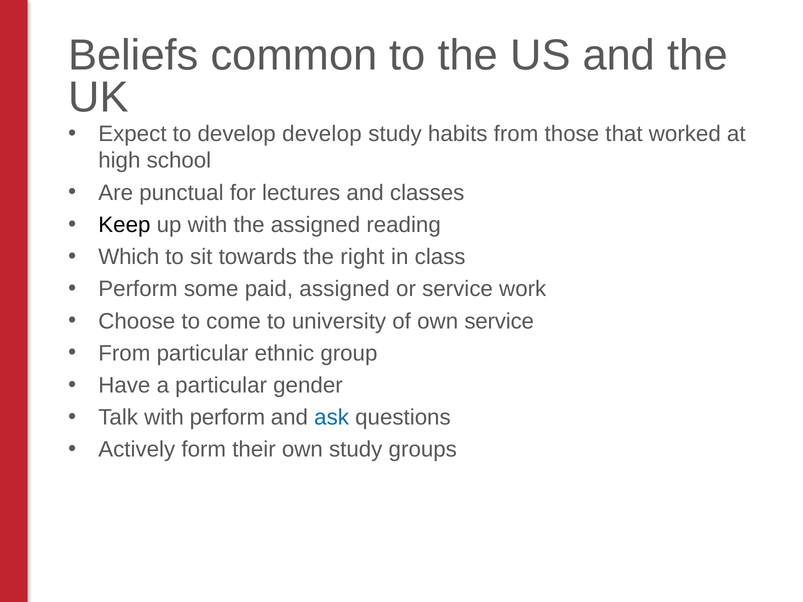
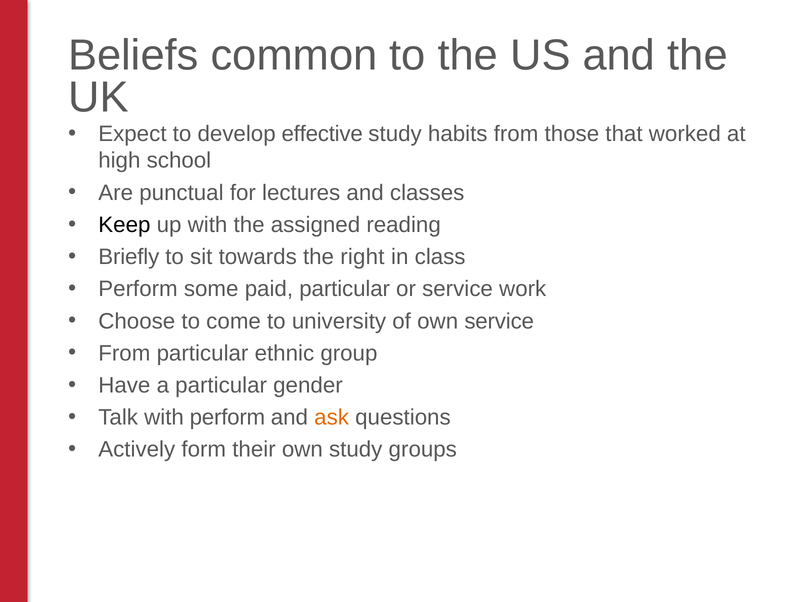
develop develop: develop -> effective (322, 134)
Which: Which -> Briefly (129, 257)
paid assigned: assigned -> particular (345, 289)
ask colour: blue -> orange (332, 418)
